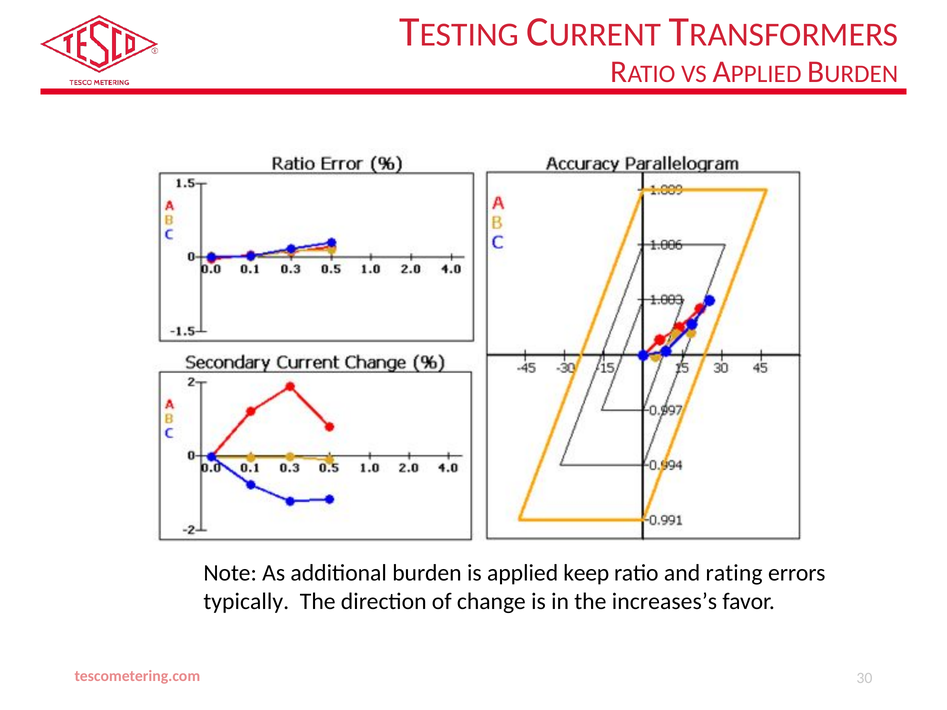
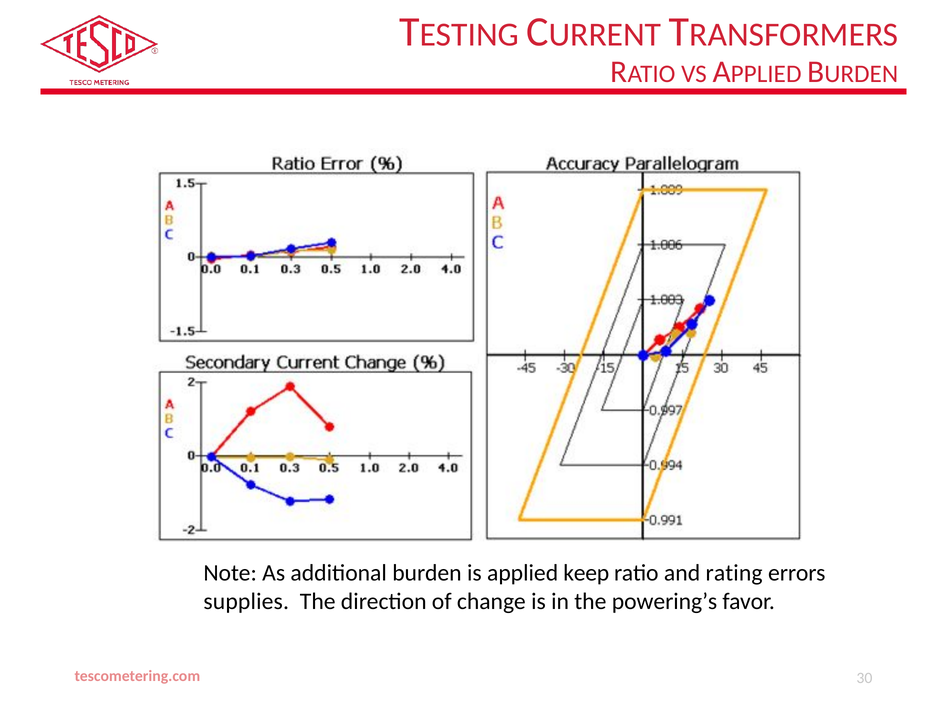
typically: typically -> supplies (246, 602)
increases’s: increases’s -> powering’s (665, 602)
